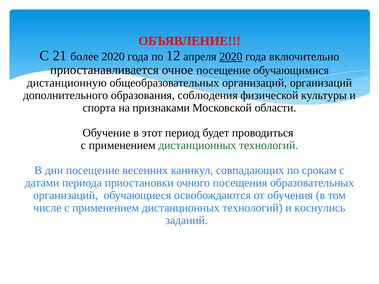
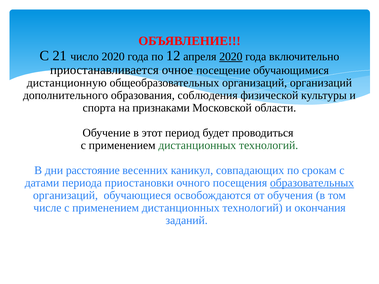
более: более -> число (85, 57)
дни посещение: посещение -> расстояние (93, 171)
образовательных underline: none -> present (312, 183)
коснулись: коснулись -> окончания (320, 208)
